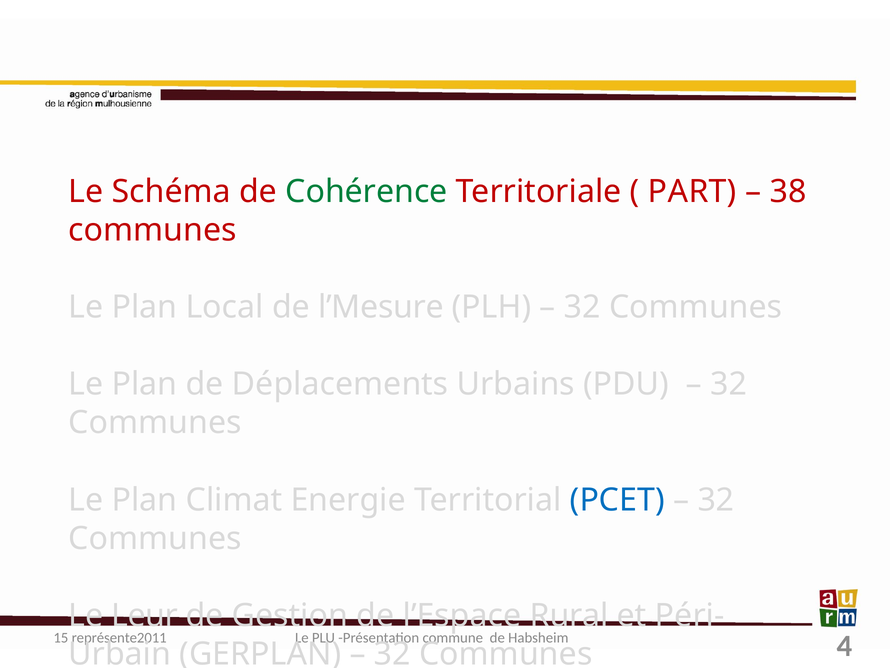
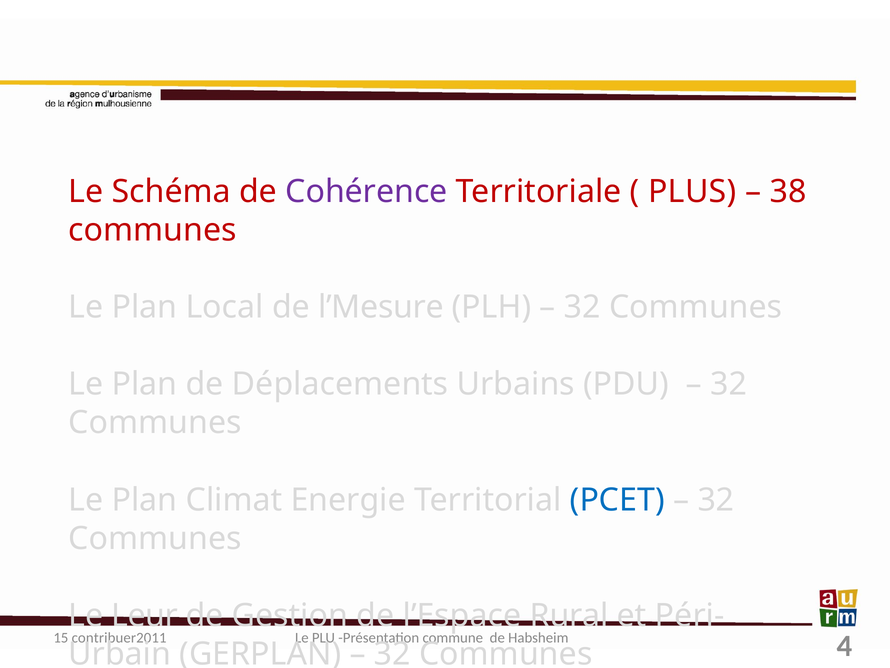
Cohérence colour: green -> purple (367, 191)
PART: PART -> PLUS (692, 191)
représente2011: représente2011 -> contribuer2011 (119, 637)
